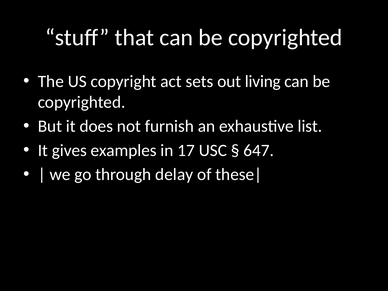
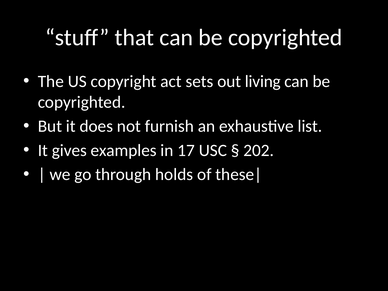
647: 647 -> 202 (259, 150)
delay: delay -> holds (174, 175)
